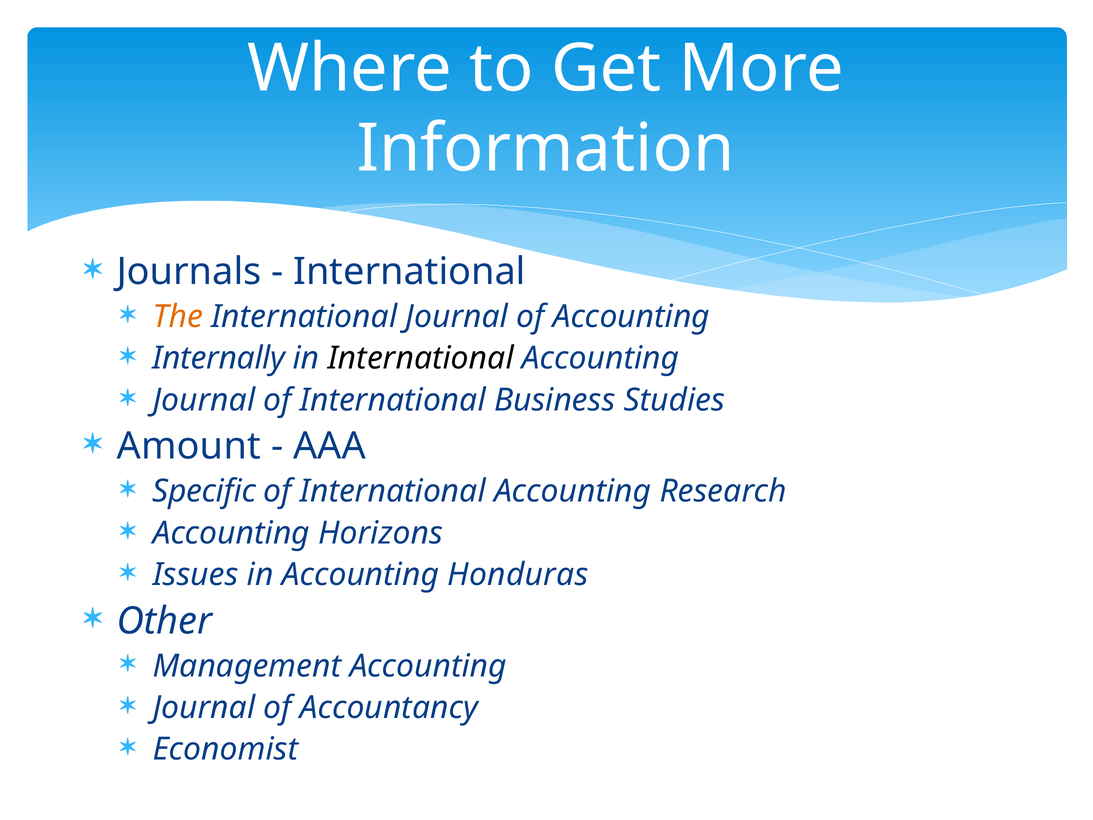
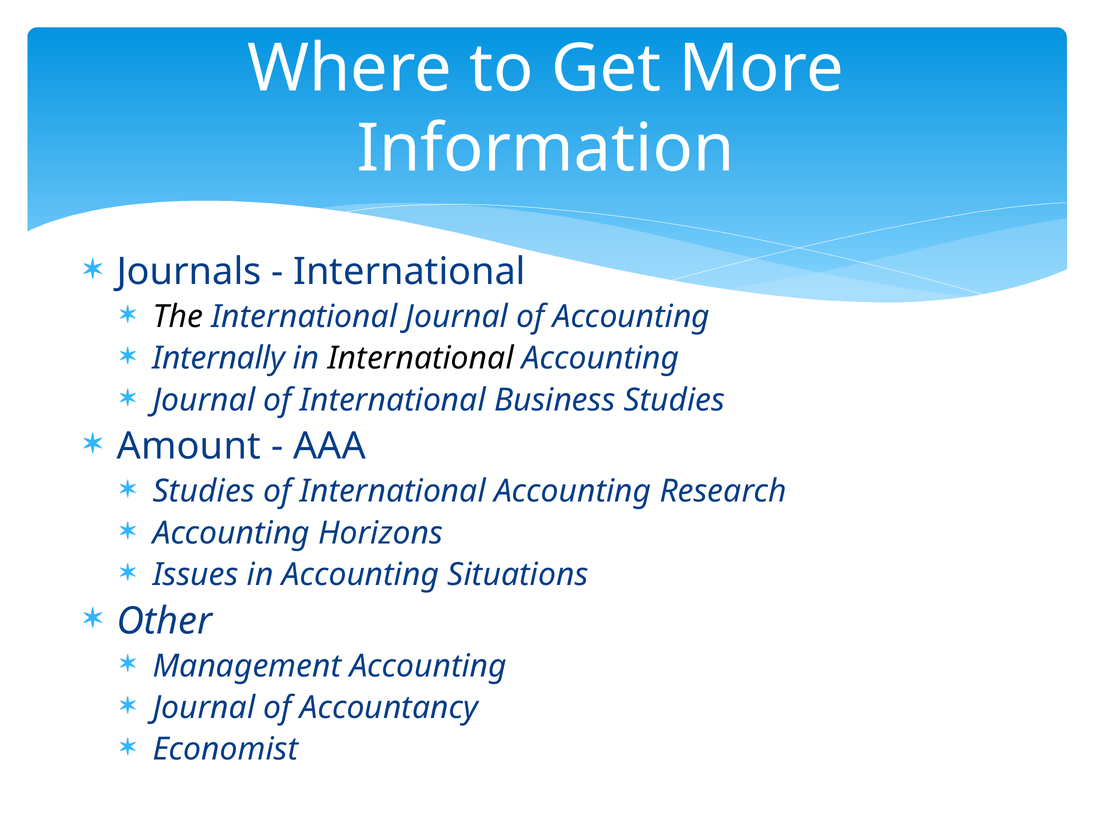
The colour: orange -> black (178, 317)
Specific: Specific -> Studies (204, 491)
Honduras: Honduras -> Situations (518, 575)
